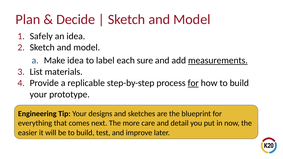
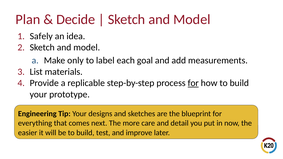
Make idea: idea -> only (75, 60)
sure: sure -> goal (145, 60)
measurements underline: present -> none (218, 60)
